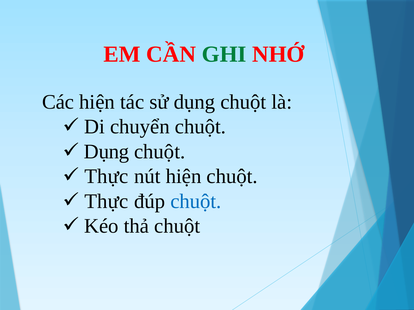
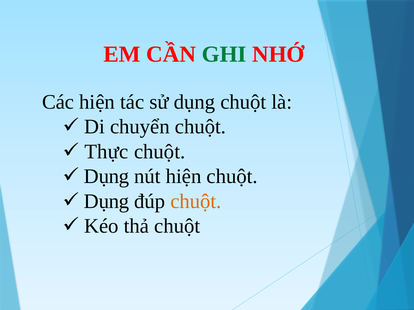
Dụng: Dụng -> Thực (106, 152)
Thực: Thực -> Dụng (107, 177)
Thực: Thực -> Dụng (107, 202)
chuột colour: blue -> orange (196, 202)
